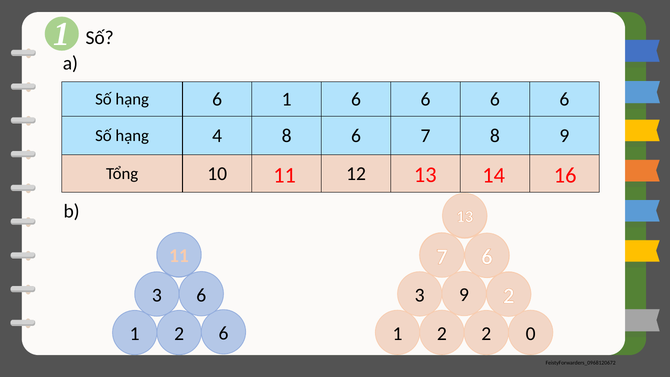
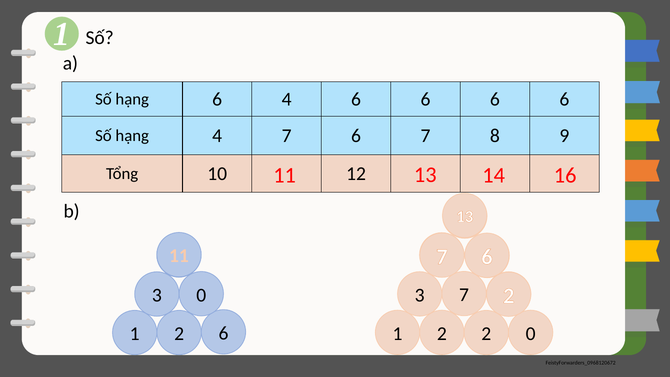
6 1: 1 -> 4 (287, 99)
4 8: 8 -> 7 (287, 136)
3 9: 9 -> 7 (464, 295)
3 6: 6 -> 0 (201, 295)
